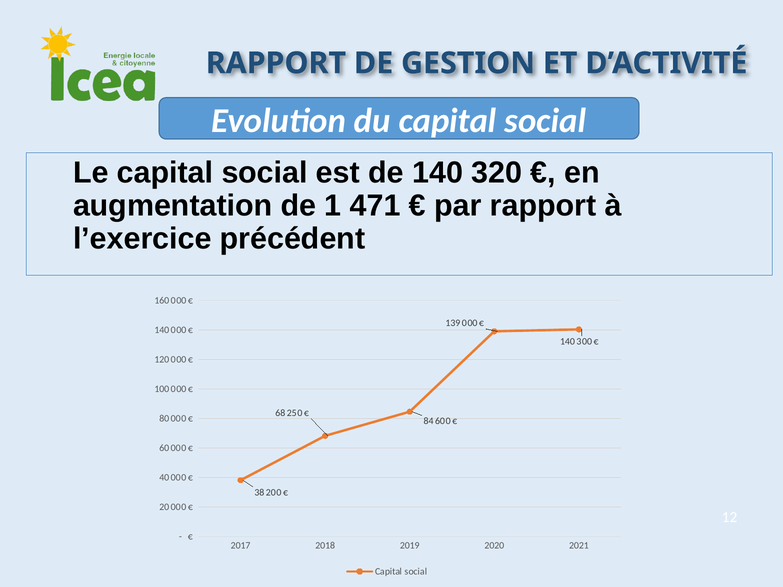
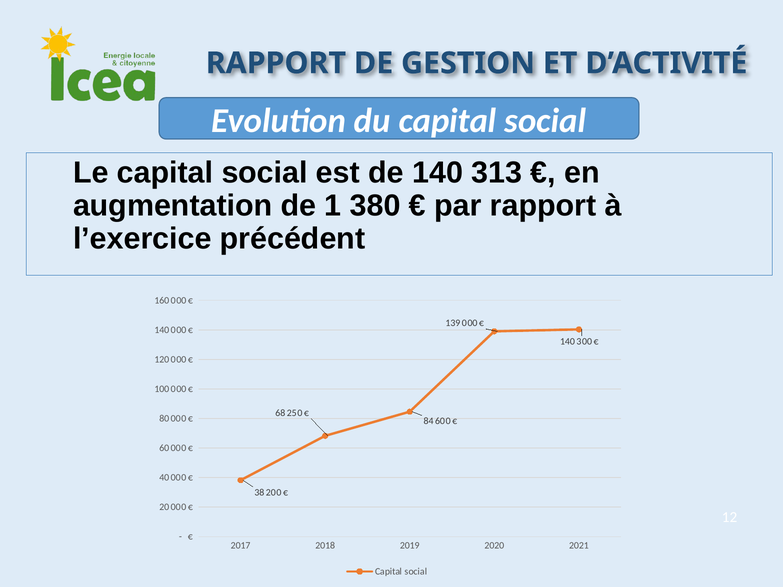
320: 320 -> 313 (497, 173)
471: 471 -> 380 (375, 206)
